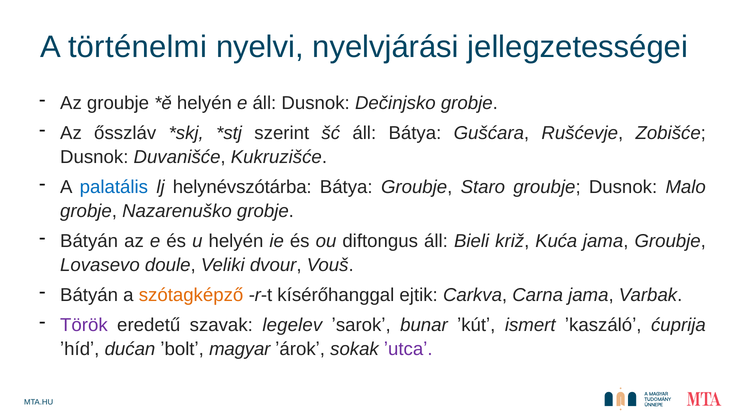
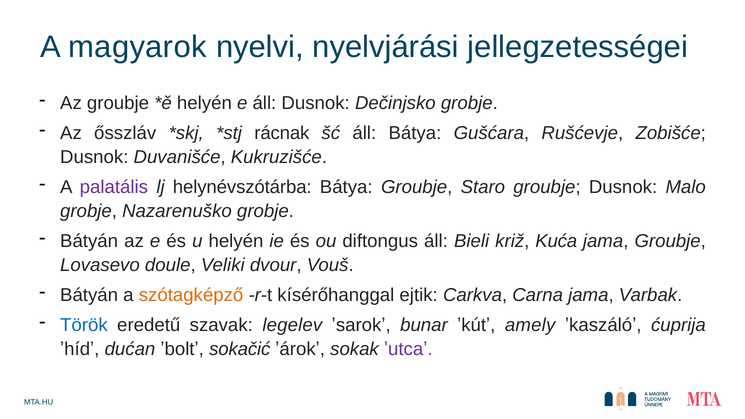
történelmi: történelmi -> magyarok (138, 47)
szerint: szerint -> rácnak (282, 133)
palatális colour: blue -> purple (114, 187)
Török colour: purple -> blue (84, 325)
ismert: ismert -> amely (530, 325)
magyar: magyar -> sokačić (240, 349)
